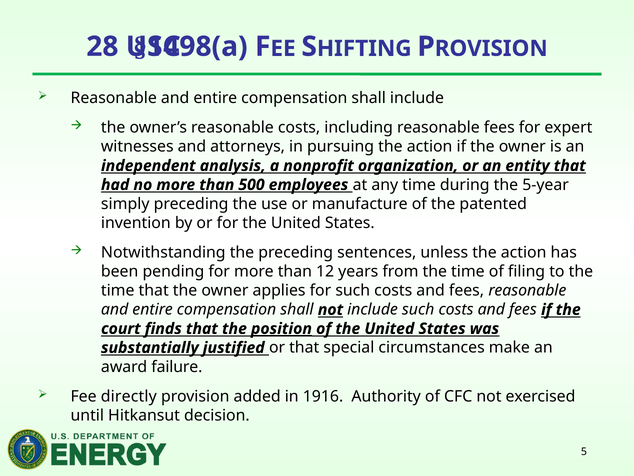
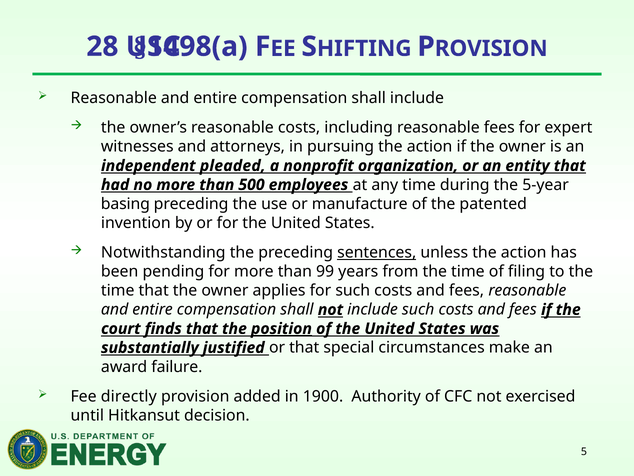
analysis: analysis -> pleaded (233, 166)
simply: simply -> basing (125, 204)
sentences underline: none -> present (377, 252)
12: 12 -> 99 (325, 271)
1916: 1916 -> 1900 (323, 396)
